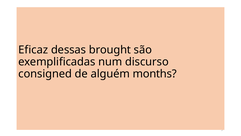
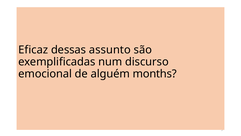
brought: brought -> assunto (110, 50)
consigned: consigned -> emocional (45, 74)
